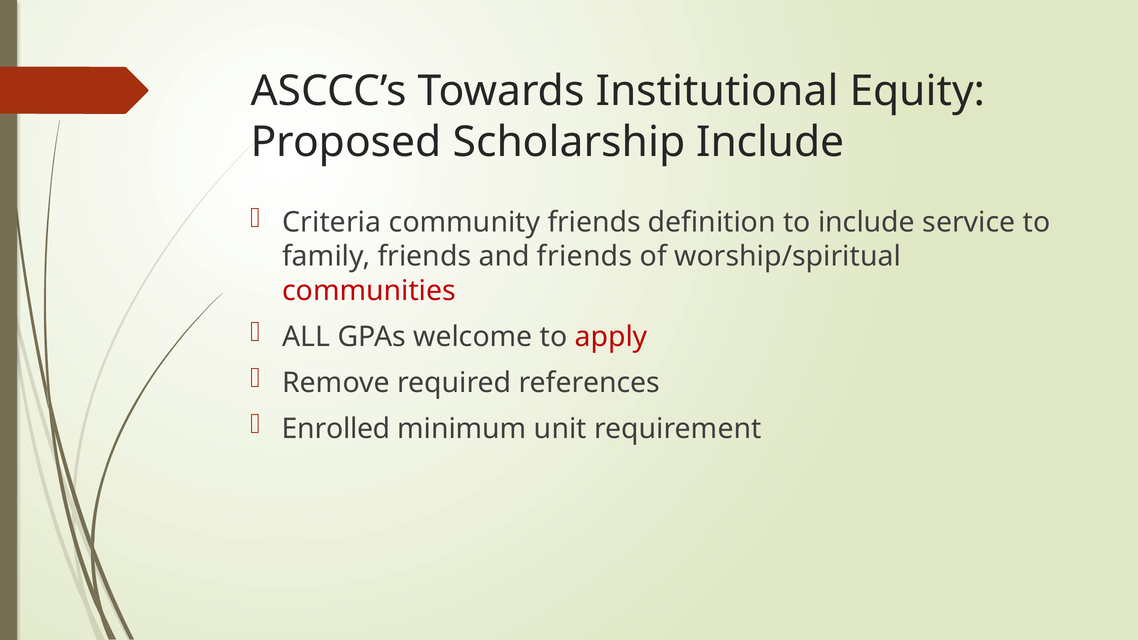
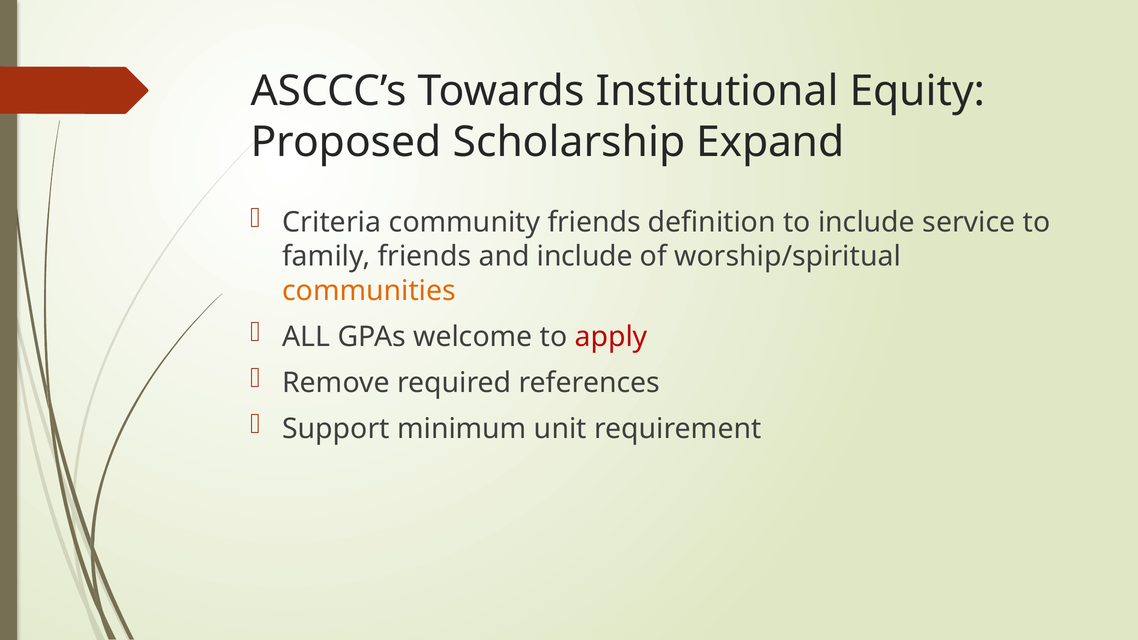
Scholarship Include: Include -> Expand (770, 142)
and friends: friends -> include (585, 257)
communities colour: red -> orange (369, 291)
Enrolled: Enrolled -> Support (336, 429)
